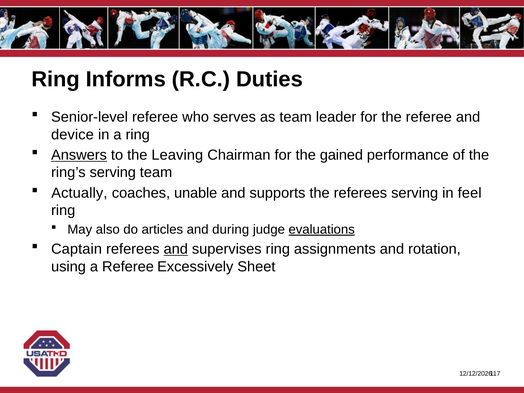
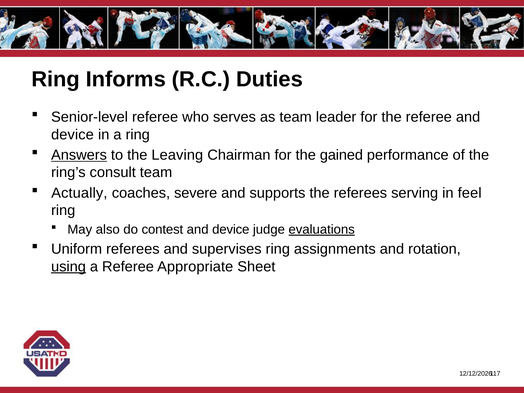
ring’s serving: serving -> consult (113, 173)
unable: unable -> severe (196, 193)
articles: articles -> contest (162, 229)
during: during -> device (231, 229)
Captain: Captain -> Uniform (77, 249)
and underline: present -> none (176, 249)
using underline: none -> present (68, 267)
Excessively: Excessively -> Appropriate (195, 267)
